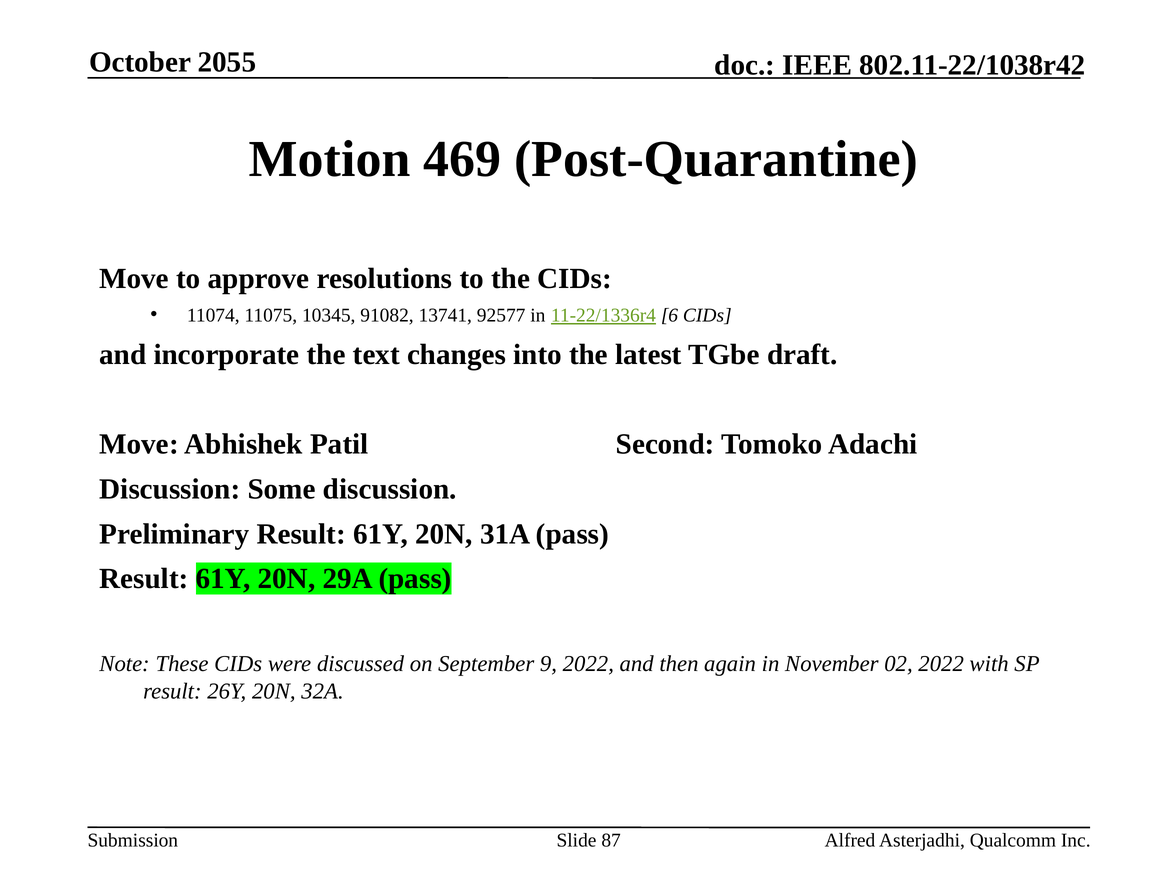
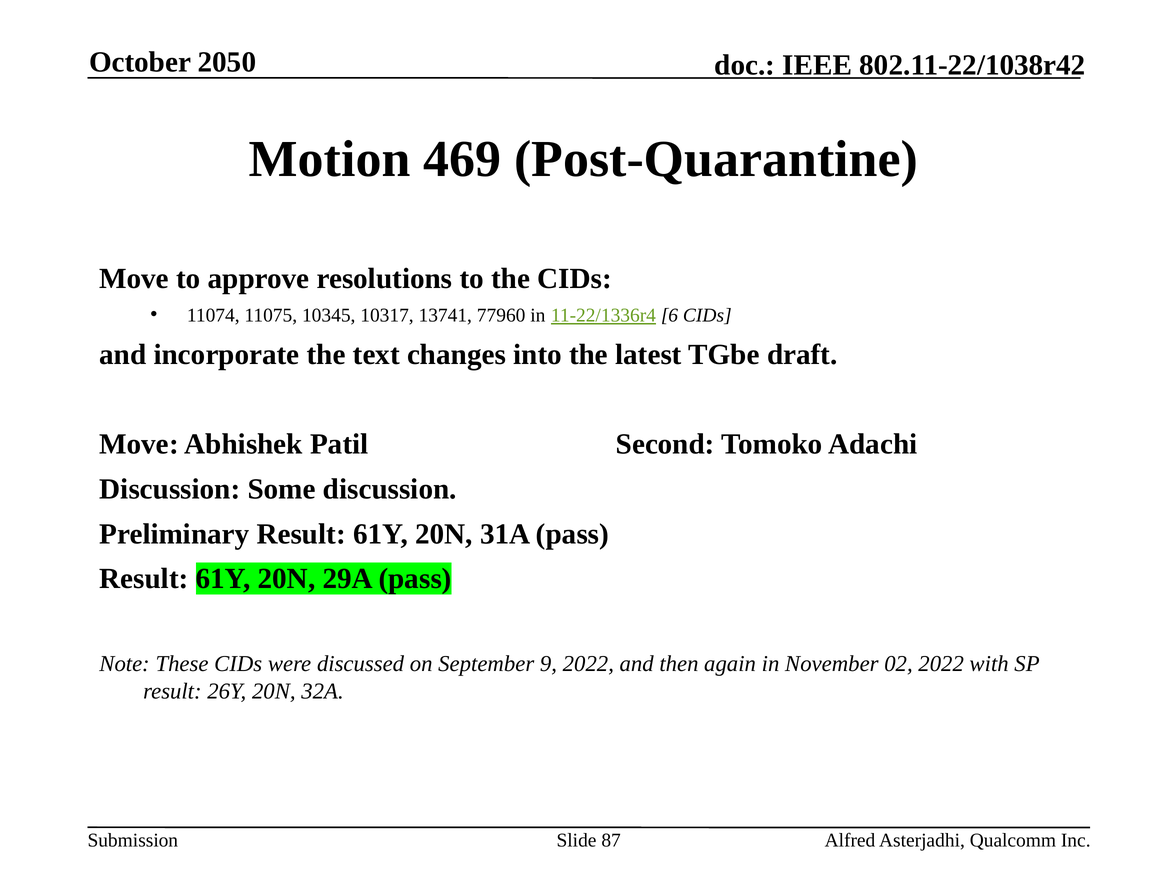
2055: 2055 -> 2050 (227, 62)
91082: 91082 -> 10317 (387, 315)
92577: 92577 -> 77960 (501, 315)
